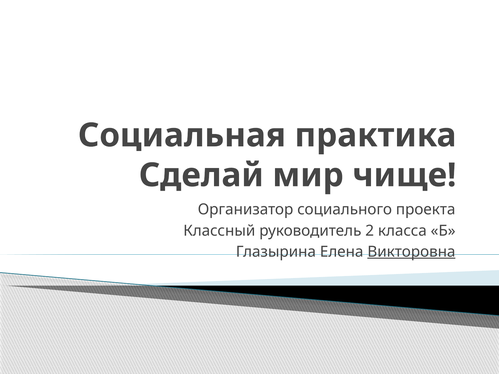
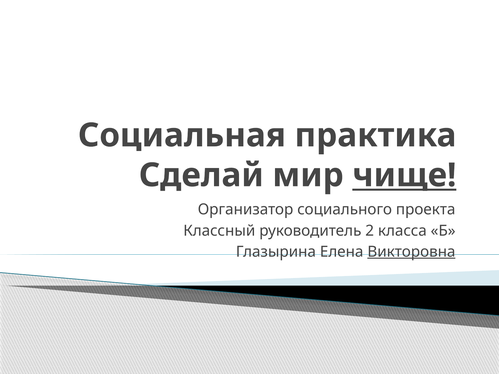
чище underline: none -> present (404, 175)
